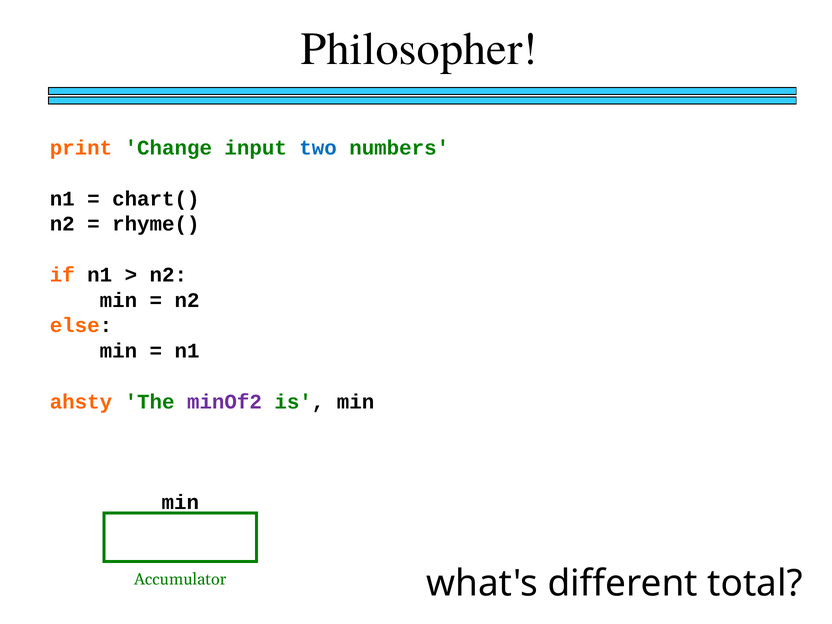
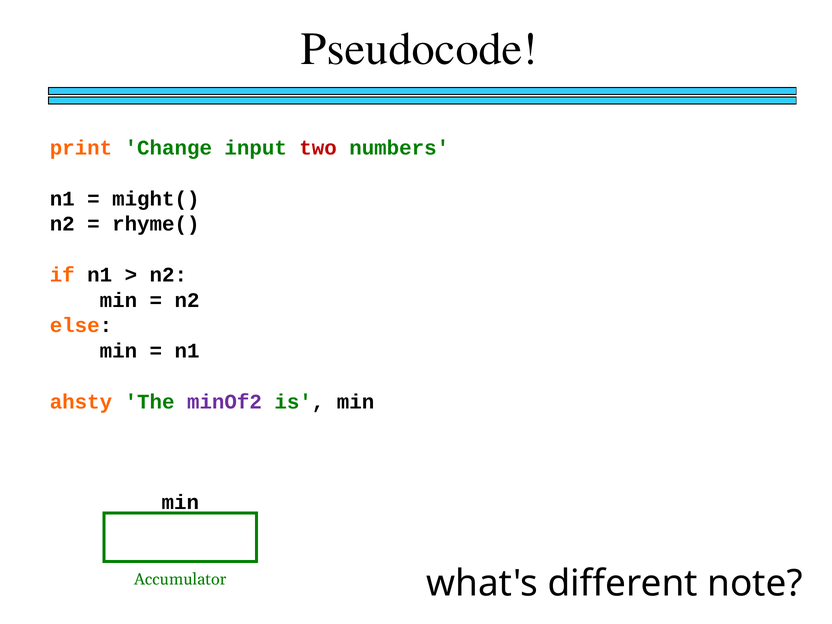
Philosopher: Philosopher -> Pseudocode (419, 49)
two colour: blue -> red (318, 148)
chart(: chart( -> might( (156, 199)
total: total -> note (755, 584)
